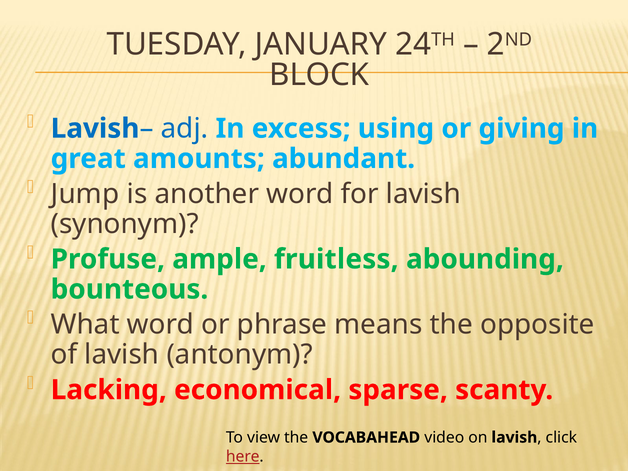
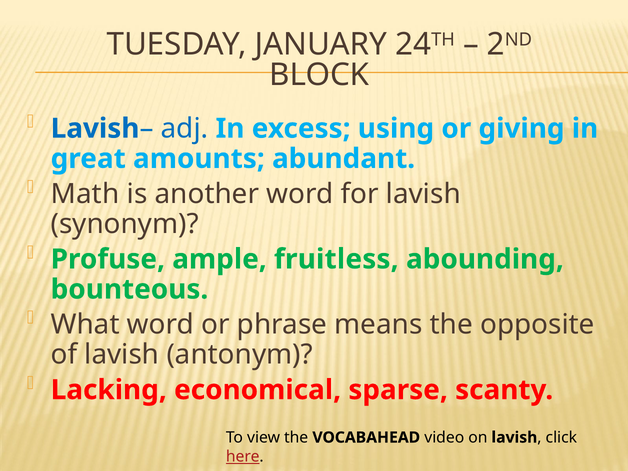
Jump: Jump -> Math (85, 194)
